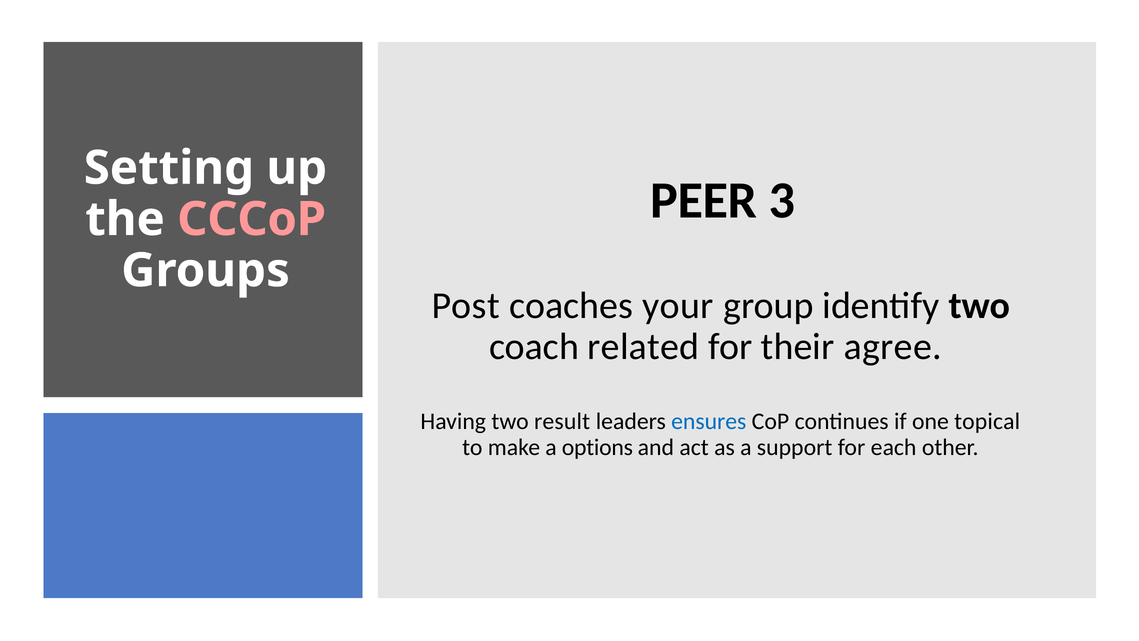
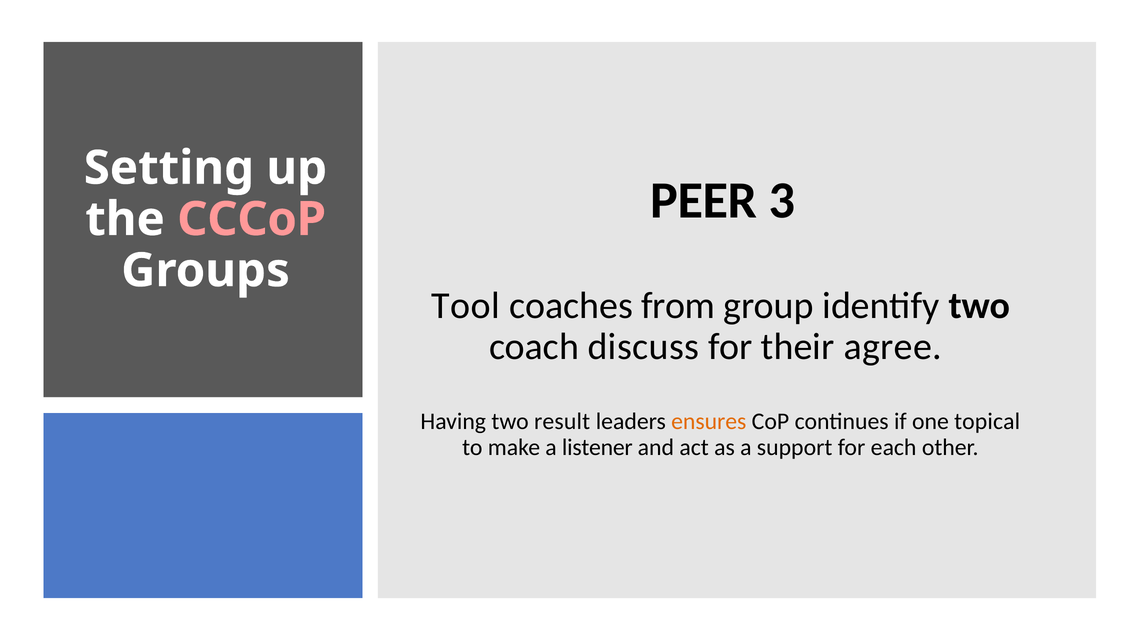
Post: Post -> Tool (466, 306)
your: your -> from (678, 306)
related: related -> discuss (643, 347)
ensures colour: blue -> orange (709, 421)
options: options -> listener (597, 447)
